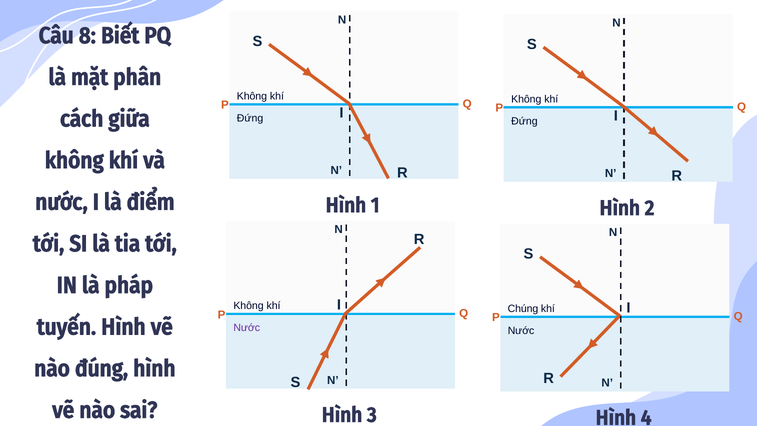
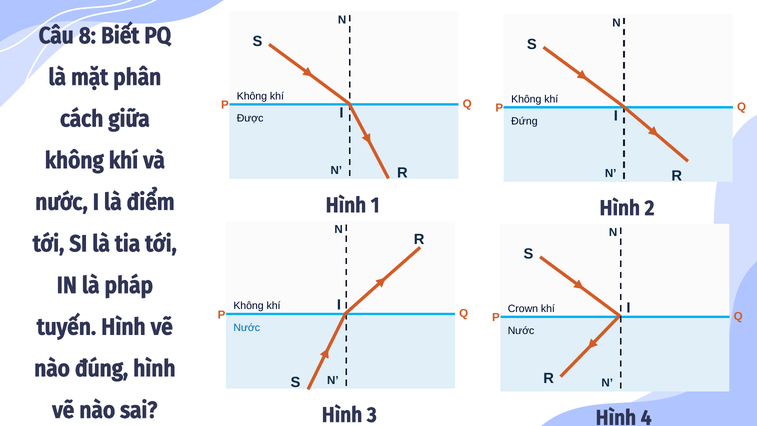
Đứng: Đứng -> Được (250, 118)
Chúng: Chúng -> Crown (523, 309)
Nước colour: purple -> blue (247, 328)
